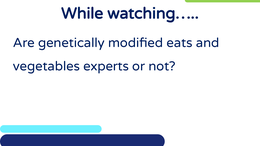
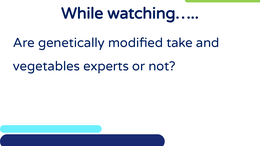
eats: eats -> take (180, 43)
